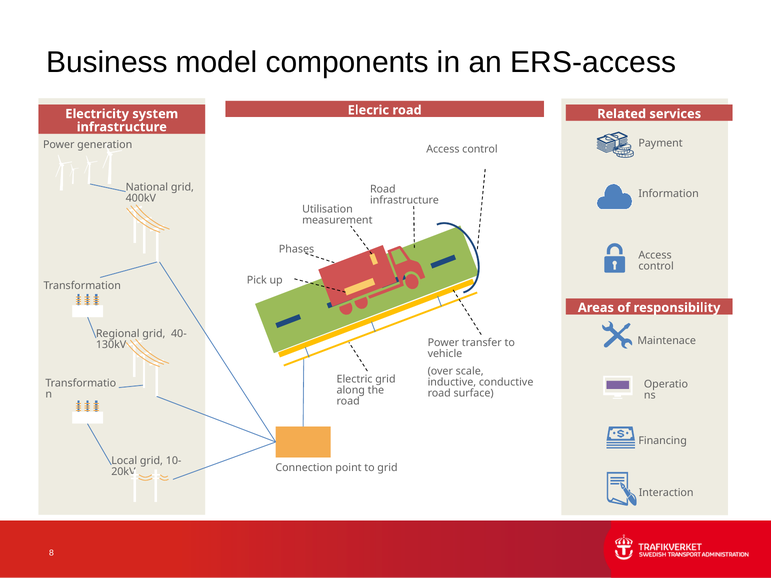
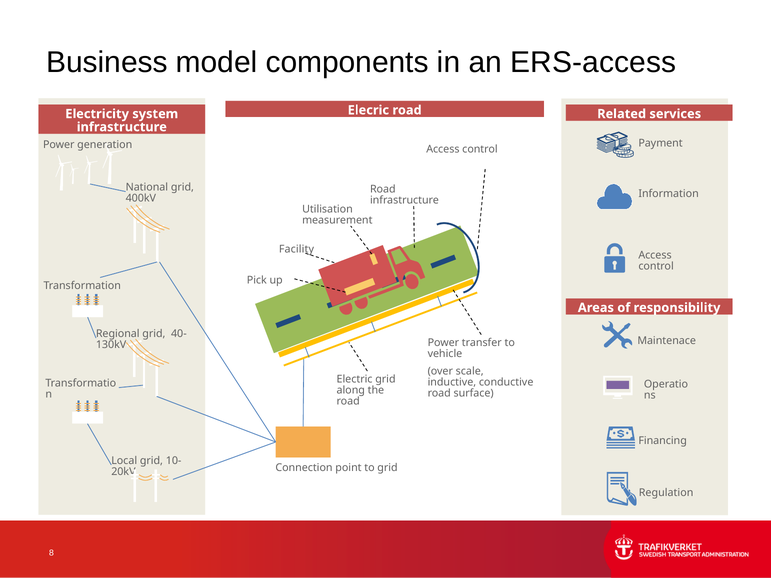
Phases: Phases -> Facility (296, 249)
Interaction: Interaction -> Regulation (666, 493)
